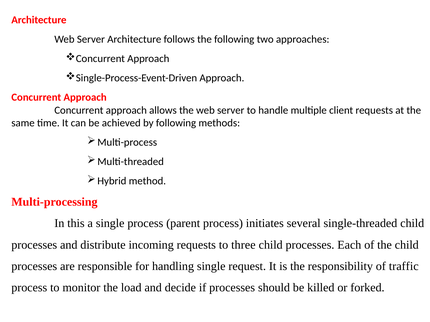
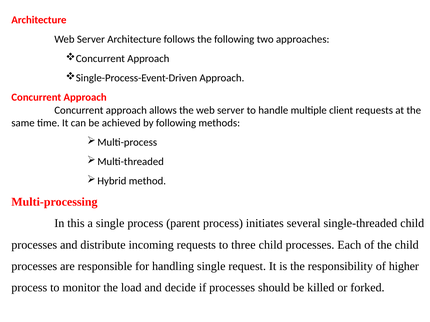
traffic: traffic -> higher (404, 267)
